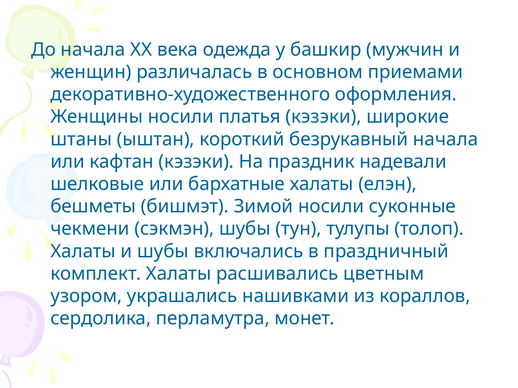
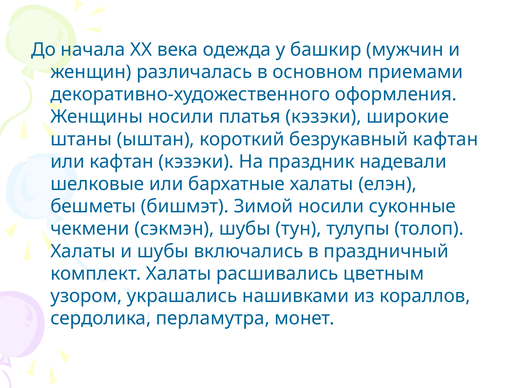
безрукавный начала: начала -> кафтан (446, 139)
